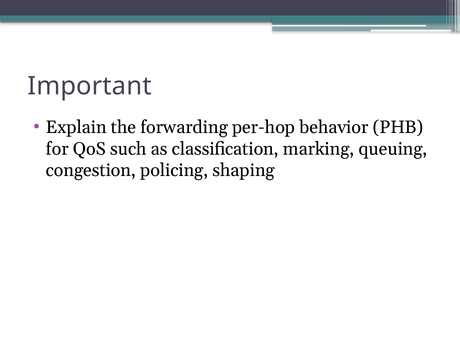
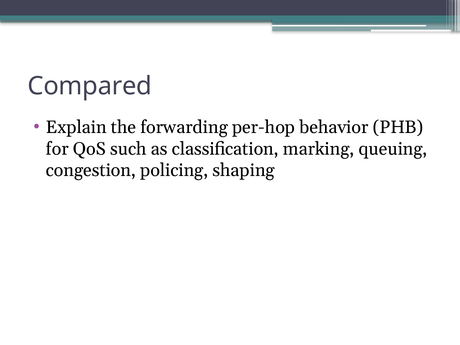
Important: Important -> Compared (90, 86)
